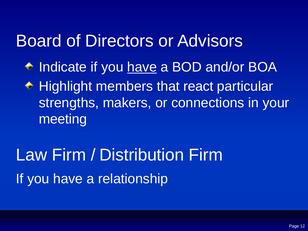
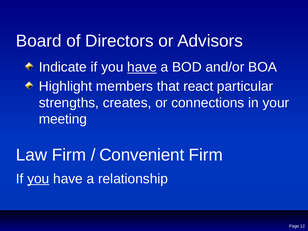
makers: makers -> creates (127, 103)
Distribution: Distribution -> Convenient (142, 155)
you underline: none -> present (38, 179)
